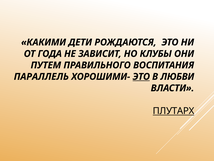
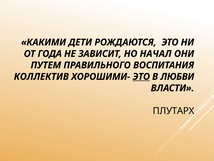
КЛУБЫ: КЛУБЫ -> НАЧАЛ (156, 54)
ПАРАЛЛЕЛЬ: ПАРАЛЛЕЛЬ -> КОЛЛЕКТИВ (41, 76)
ПЛУТАРХ underline: present -> none (174, 111)
